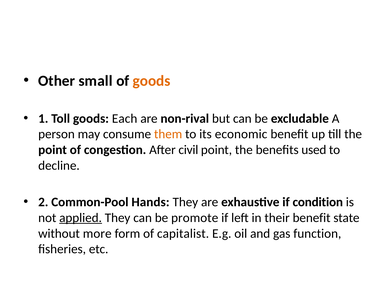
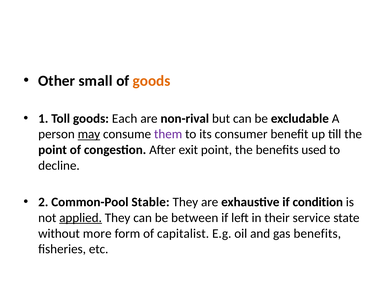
may underline: none -> present (89, 134)
them colour: orange -> purple (168, 134)
economic: economic -> consumer (241, 134)
civil: civil -> exit (188, 150)
Hands: Hands -> Stable (150, 202)
promote: promote -> between (195, 218)
their benefit: benefit -> service (312, 218)
gas function: function -> benefits (317, 233)
